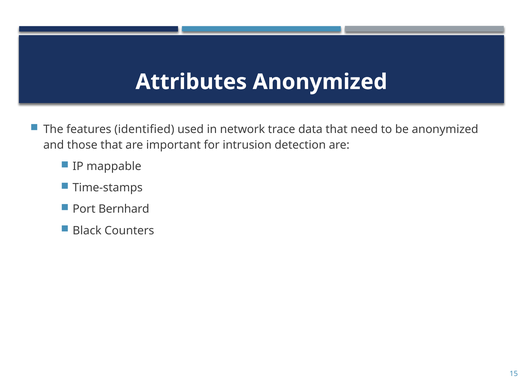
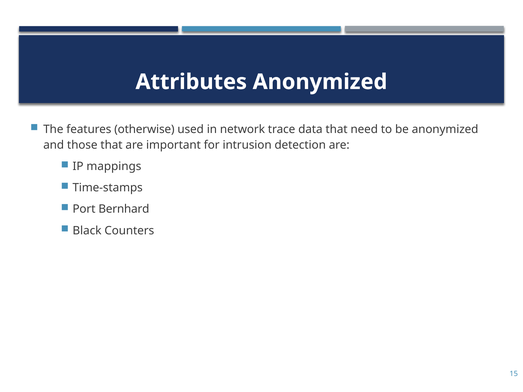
identified: identified -> otherwise (144, 129)
mappable: mappable -> mappings (114, 167)
